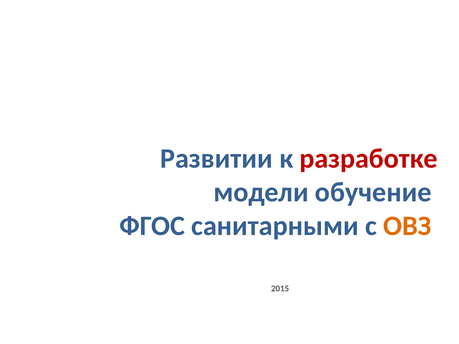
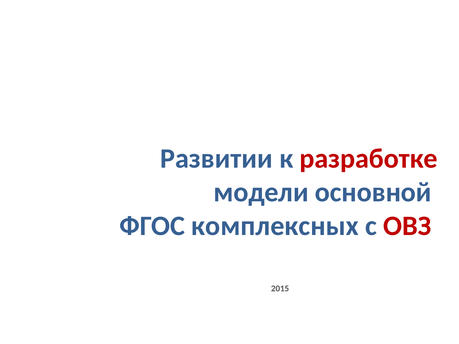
обучение: обучение -> основной (373, 192)
санитарными: санитарными -> комплексных (275, 226)
ОВЗ colour: orange -> red (407, 226)
